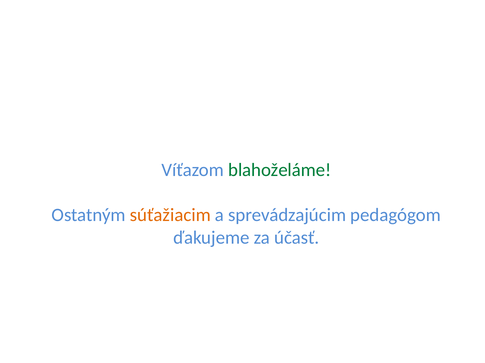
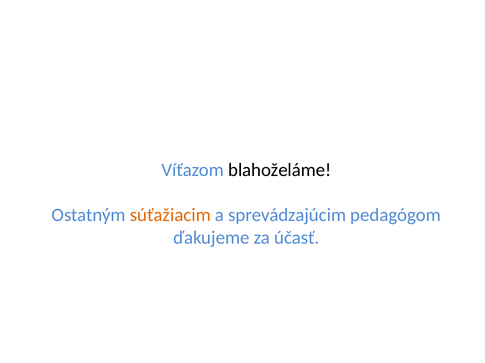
blahoželáme colour: green -> black (280, 170)
